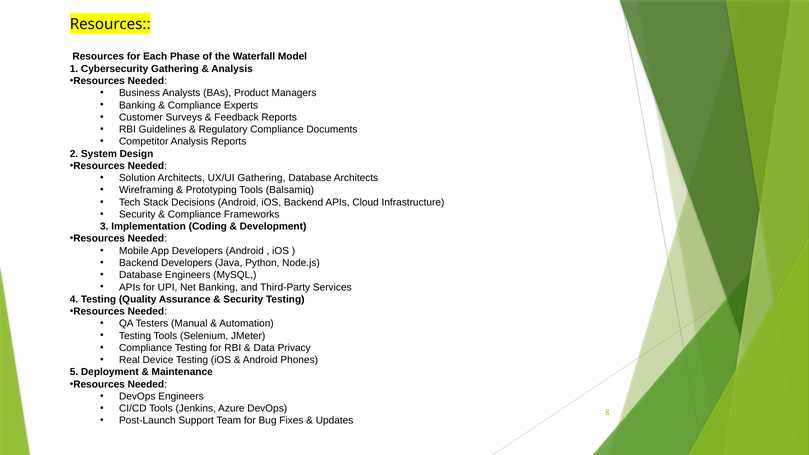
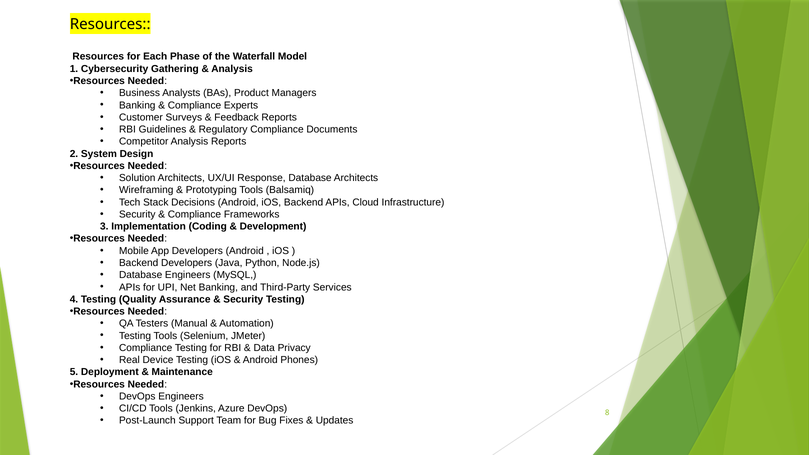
UX/UI Gathering: Gathering -> Response (261, 178)
